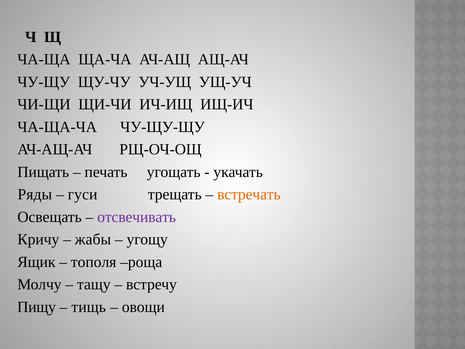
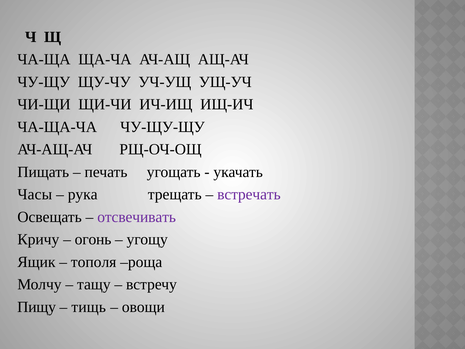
Ряды: Ряды -> Часы (35, 194)
гуси: гуси -> рука (83, 194)
встречать colour: orange -> purple (249, 194)
жабы: жабы -> огонь (93, 239)
